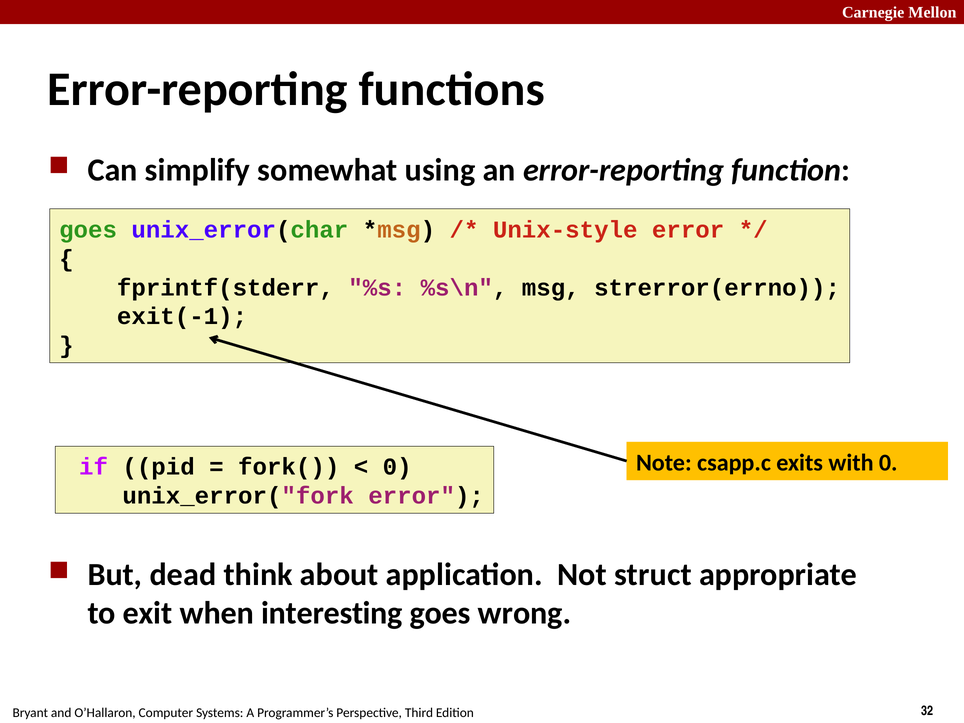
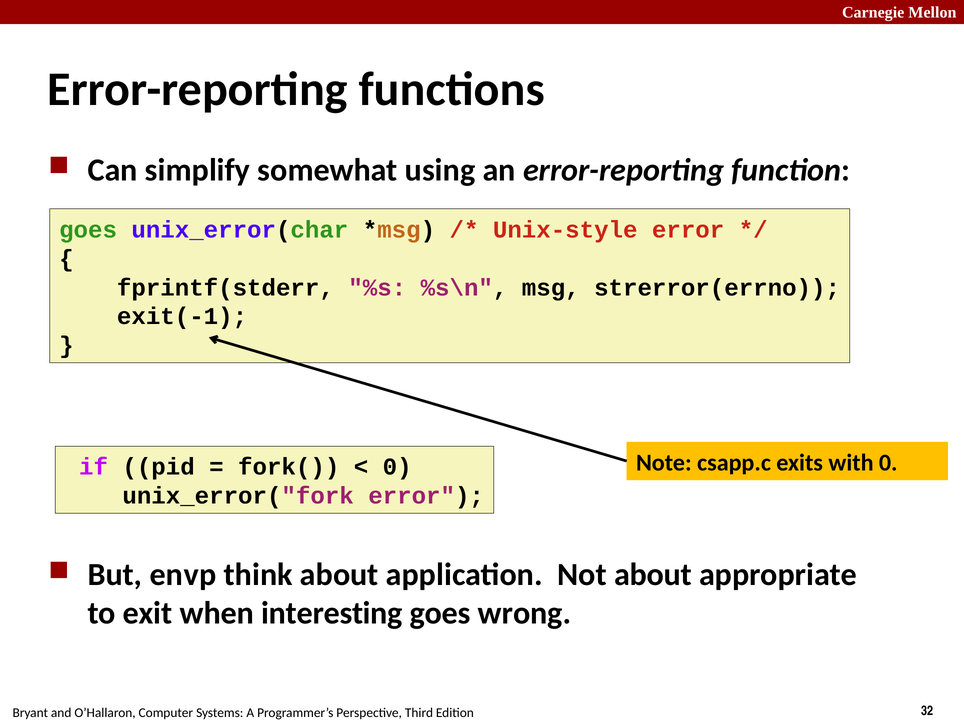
dead: dead -> envp (183, 575)
Not struct: struct -> about (653, 575)
